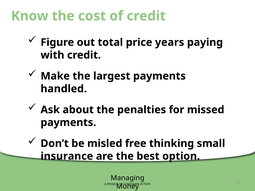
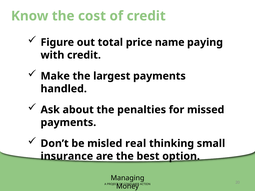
years: years -> name (170, 42)
free: free -> real (136, 144)
